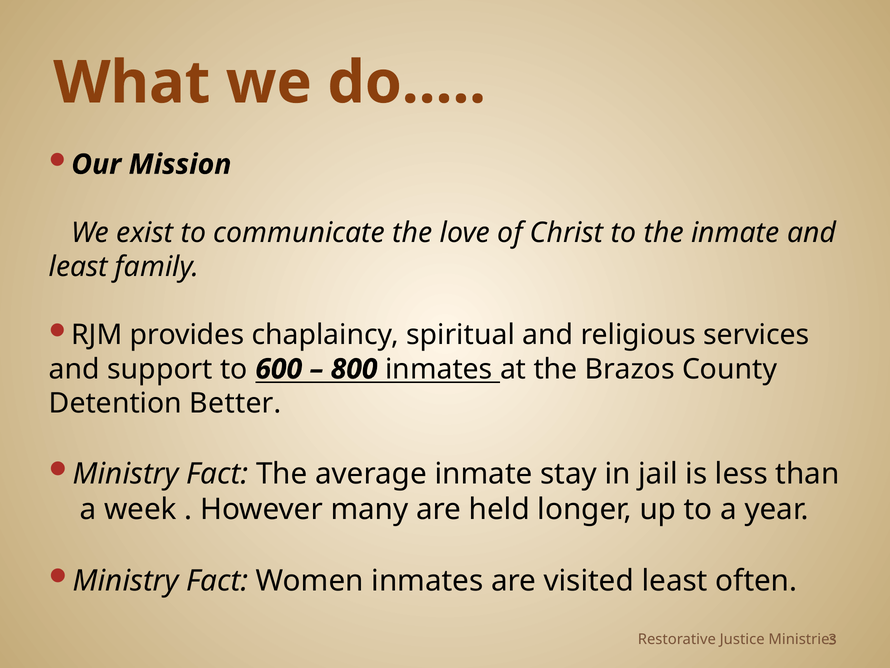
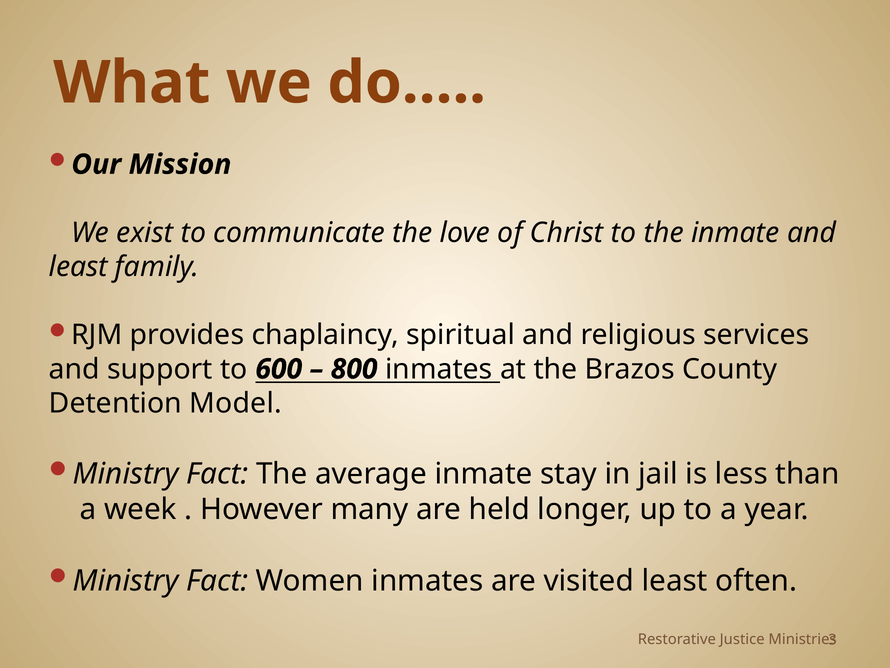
Better: Better -> Model (236, 403)
